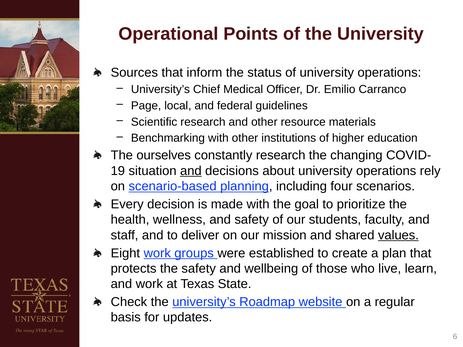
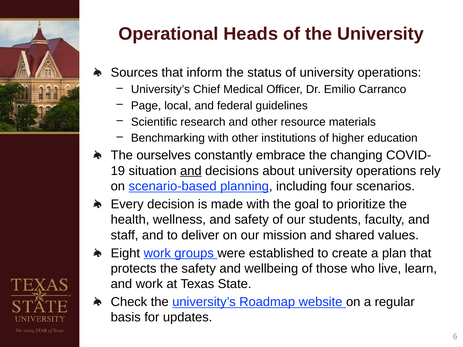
Points: Points -> Heads (251, 34)
constantly research: research -> embrace (281, 156)
values underline: present -> none (398, 235)
